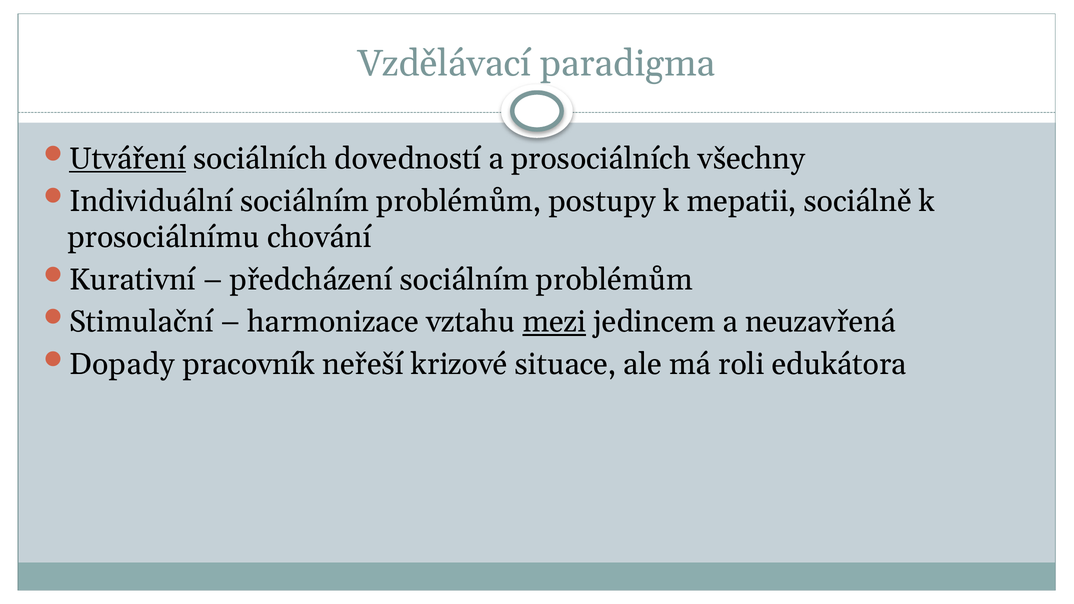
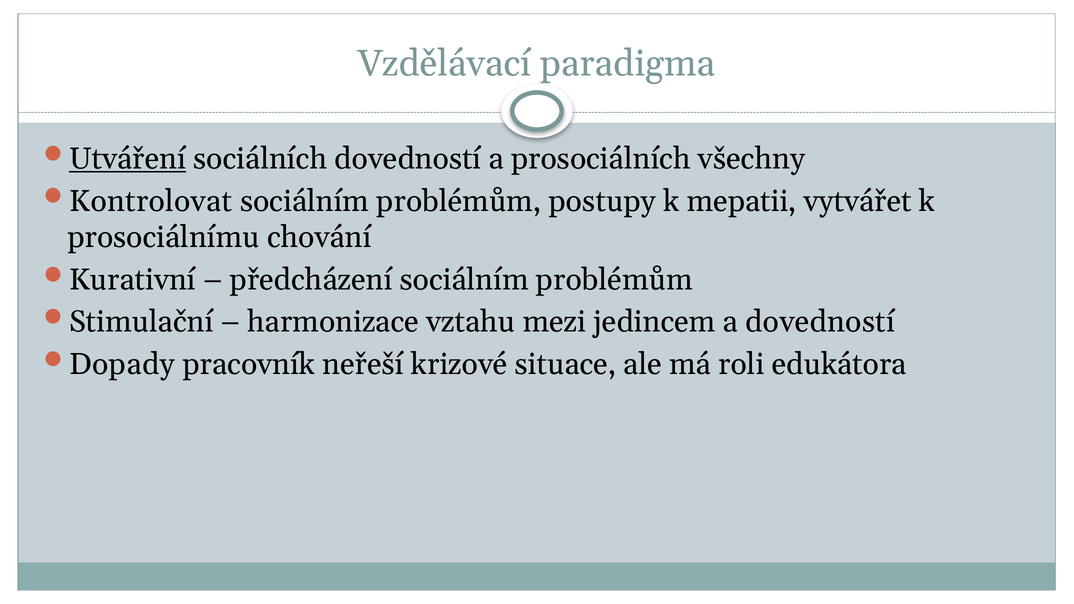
Individuální: Individuální -> Kontrolovat (151, 201)
sociálně: sociálně -> vytvářet (858, 201)
mezi underline: present -> none (554, 322)
a neuzavřená: neuzavřená -> dovedností (820, 322)
